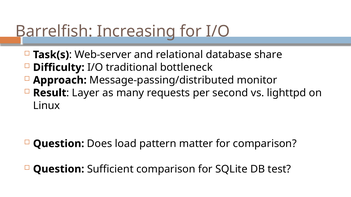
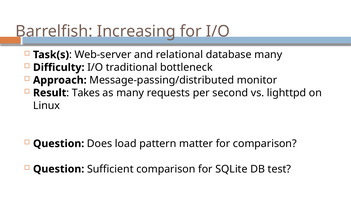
database share: share -> many (268, 55)
Layer: Layer -> Takes (86, 93)
